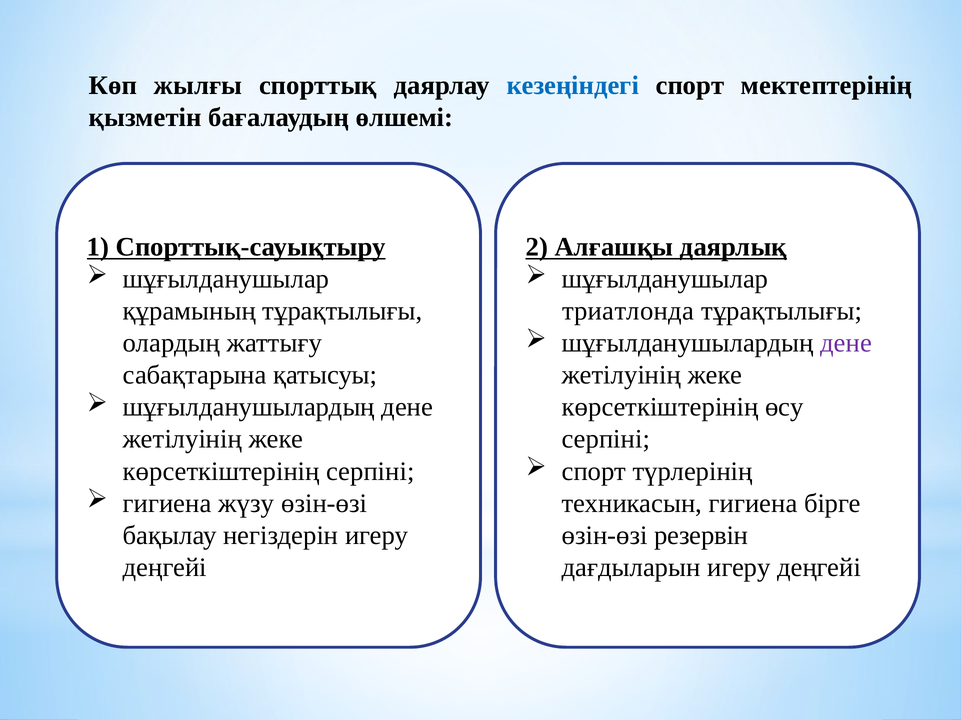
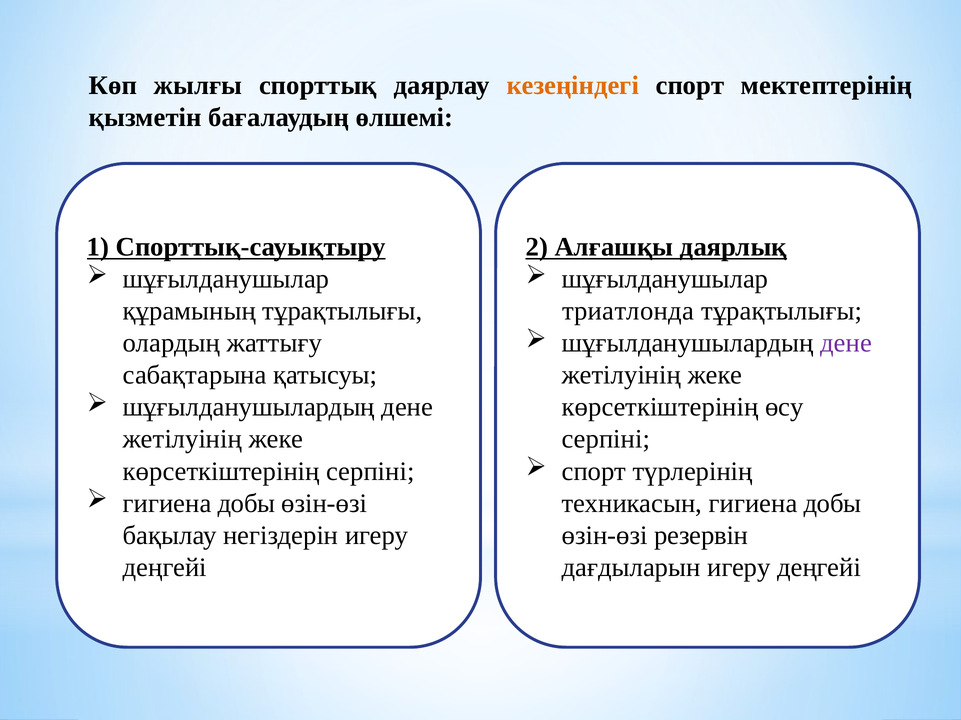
кезеңіндегі colour: blue -> orange (573, 86)
жүзу: жүзу -> добы (246, 504)
техникасын гигиена бірге: бірге -> добы (832, 504)
